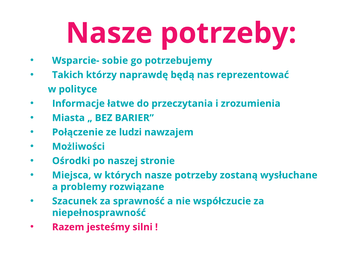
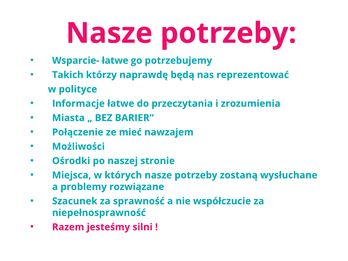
Wsparcie- sobie: sobie -> łatwe (115, 61)
ludzi: ludzi -> mieć (130, 132)
